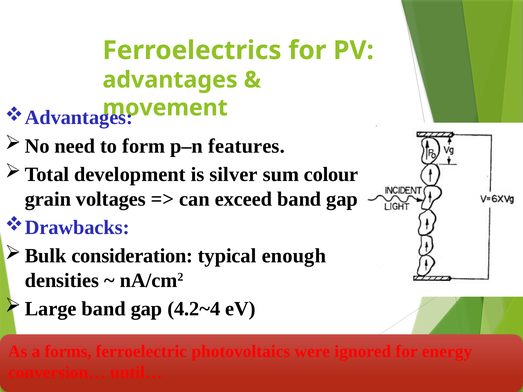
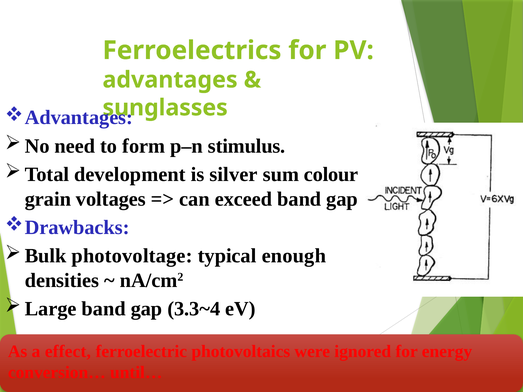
movement: movement -> sunglasses (165, 108)
features: features -> stimulus (247, 146)
consideration: consideration -> photovoltage (132, 256)
4.2~4: 4.2~4 -> 3.3~4 (194, 309)
forms: forms -> effect (68, 352)
